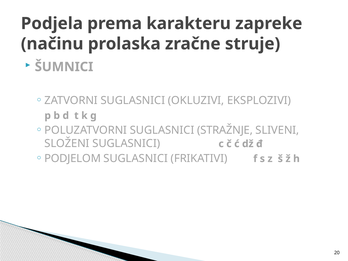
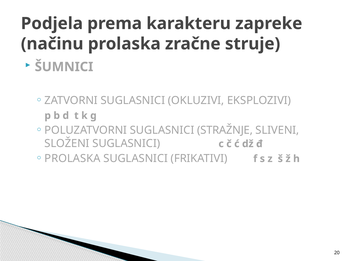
PODJELOM: PODJELOM -> PROLASKA (72, 158)
